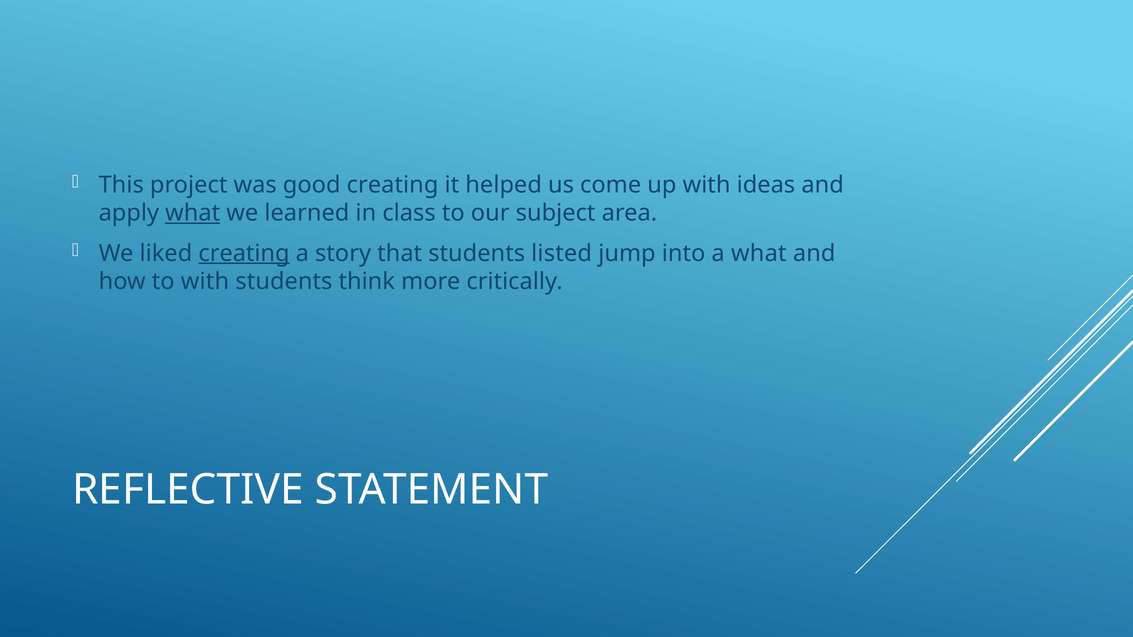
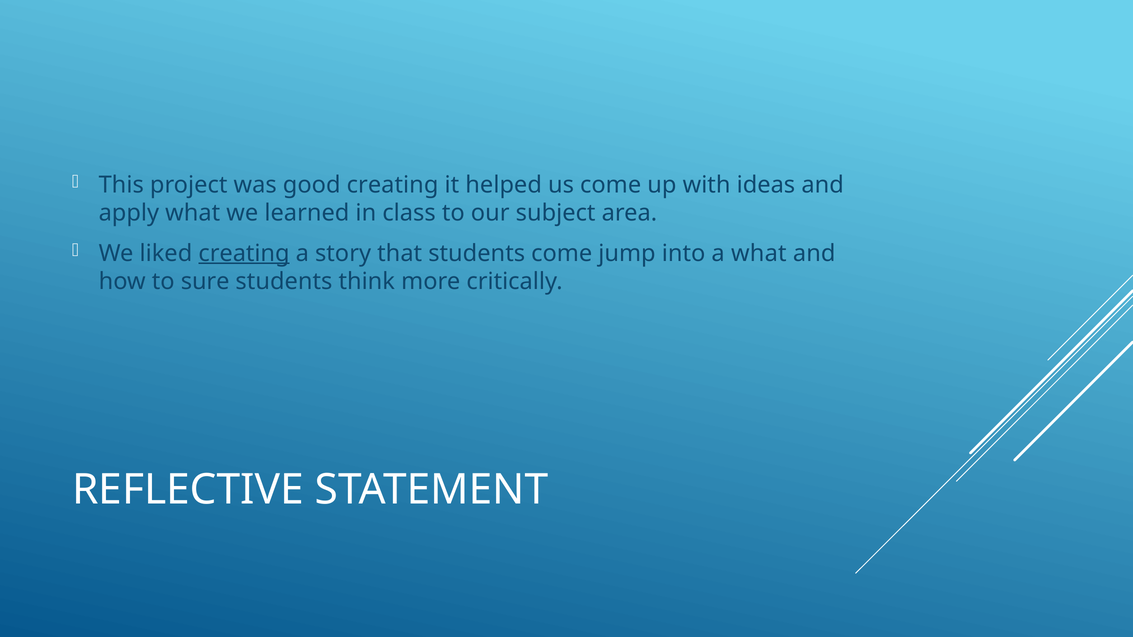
what underline: present -> none (193, 213)
students listed: listed -> come (562, 253)
to with: with -> sure (205, 282)
